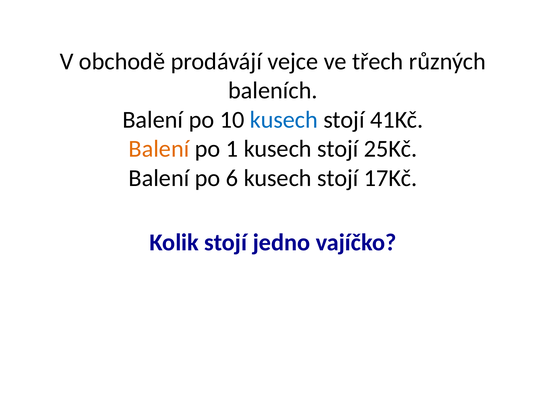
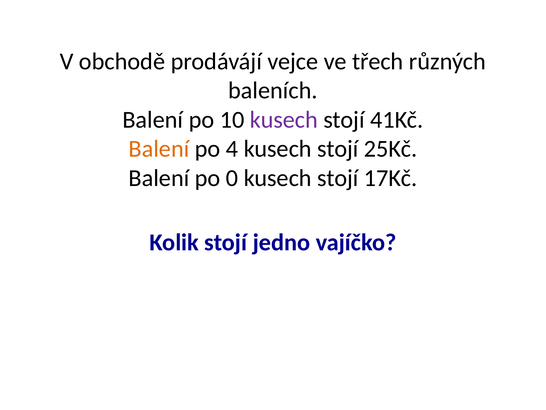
kusech colour: blue -> purple (284, 120)
1: 1 -> 4 (232, 149)
6: 6 -> 0 (232, 178)
